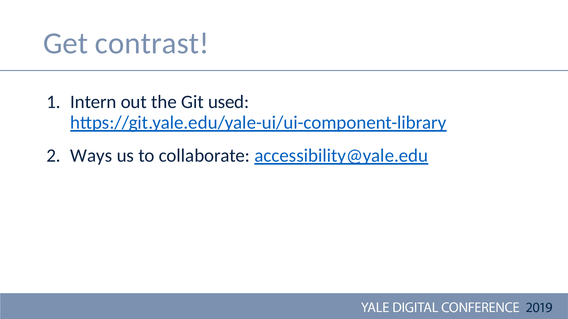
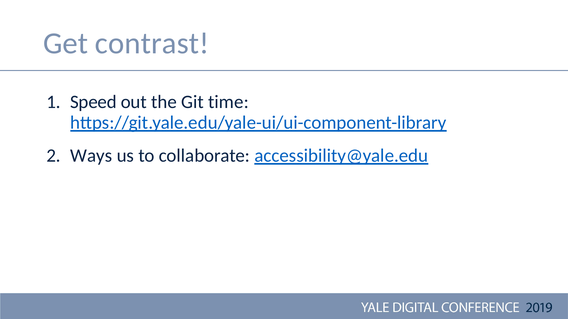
Intern: Intern -> Speed (93, 102)
used: used -> time (228, 102)
